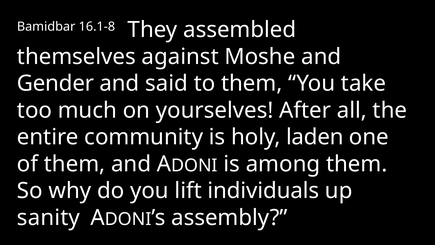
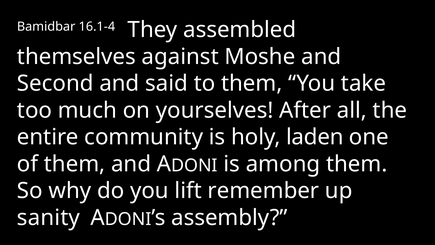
16.1-8: 16.1-8 -> 16.1-4 (97, 27)
Gender: Gender -> Second (55, 83)
individuals: individuals -> remember (263, 191)
